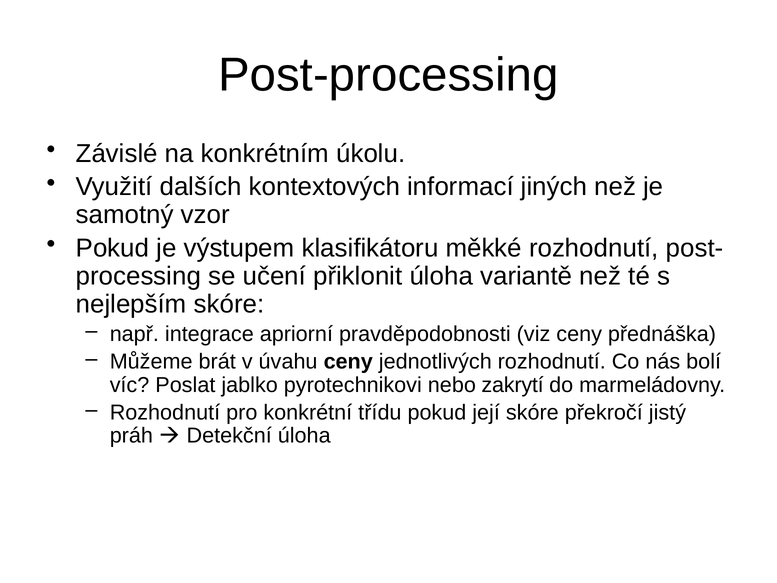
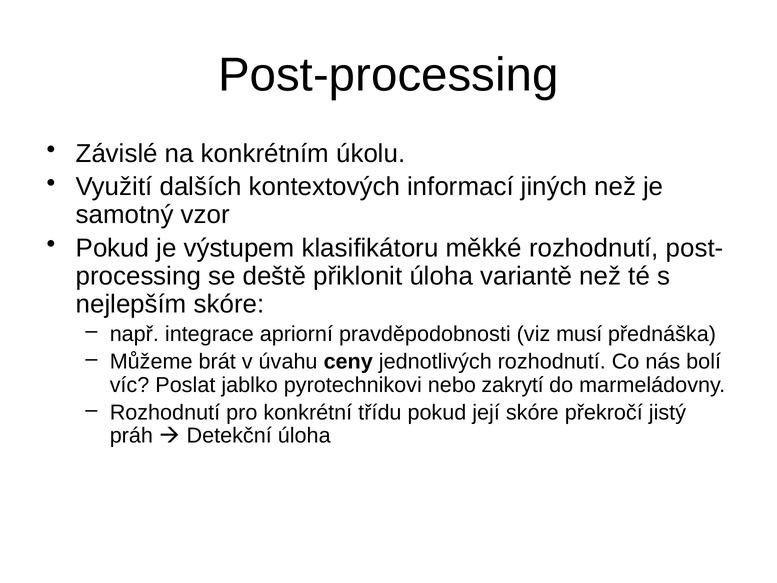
učení: učení -> deště (274, 276)
viz ceny: ceny -> musí (579, 334)
